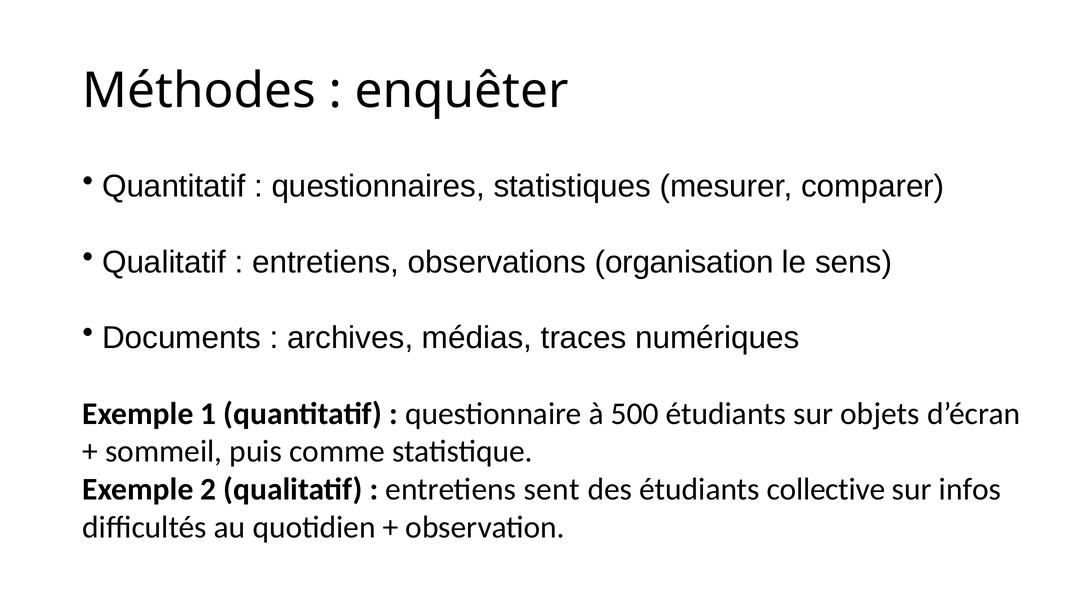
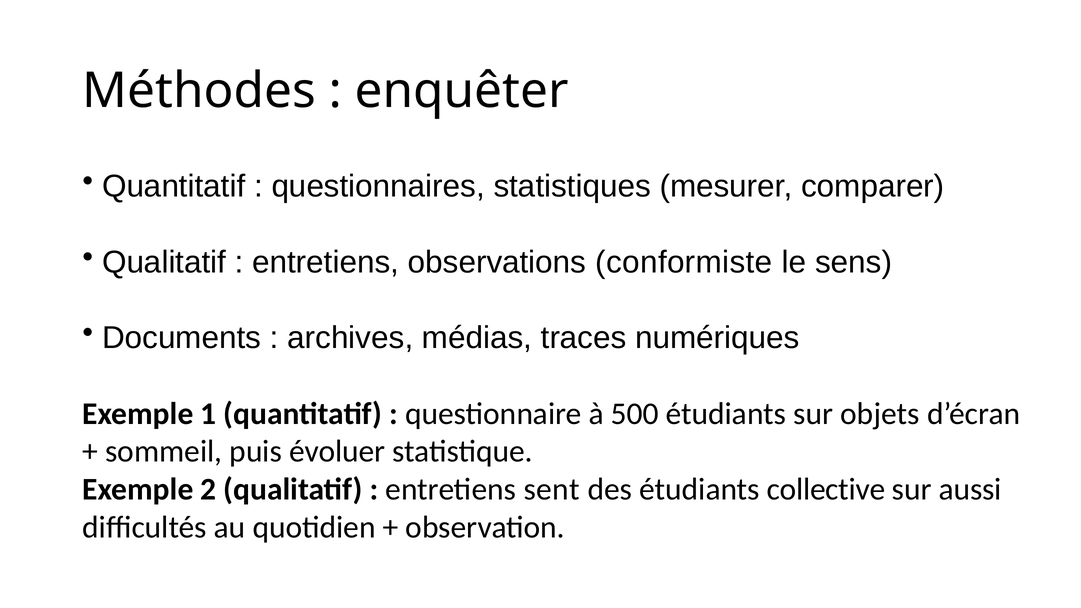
organisation: organisation -> conformiste (684, 262)
comme: comme -> évoluer (337, 452)
infos: infos -> aussi (970, 489)
